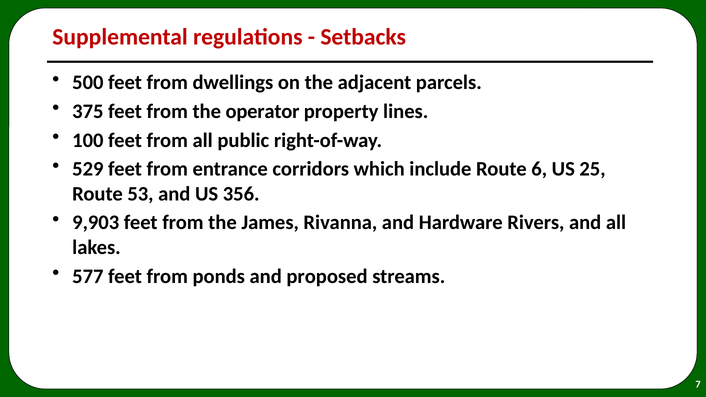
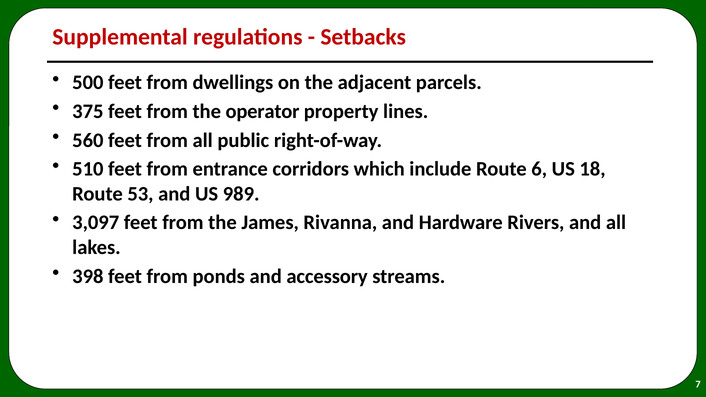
100: 100 -> 560 (88, 140)
529: 529 -> 510 (88, 169)
25: 25 -> 18 (593, 169)
356: 356 -> 989 (241, 194)
9,903: 9,903 -> 3,097 (96, 223)
577: 577 -> 398 (88, 276)
proposed: proposed -> accessory (327, 276)
